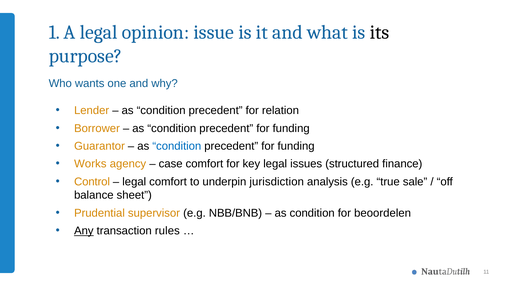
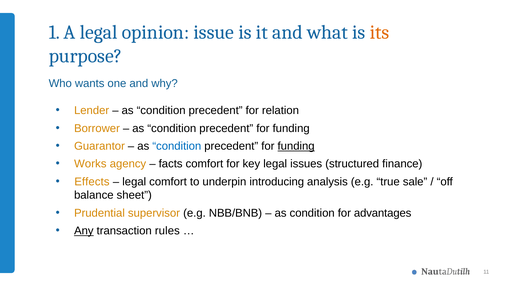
its colour: black -> orange (380, 32)
funding underline: none -> present (296, 146)
case: case -> facts (171, 164)
Control: Control -> Effects (92, 182)
jurisdiction: jurisdiction -> introducing (277, 182)
beoordelen: beoordelen -> advantages (383, 213)
